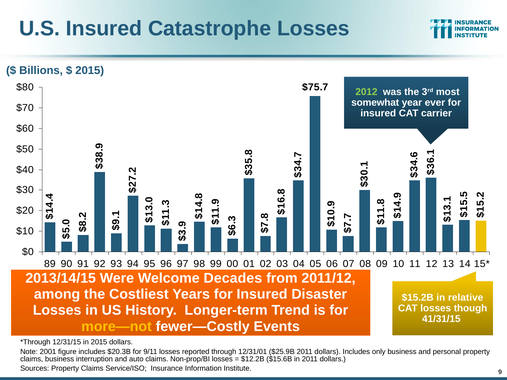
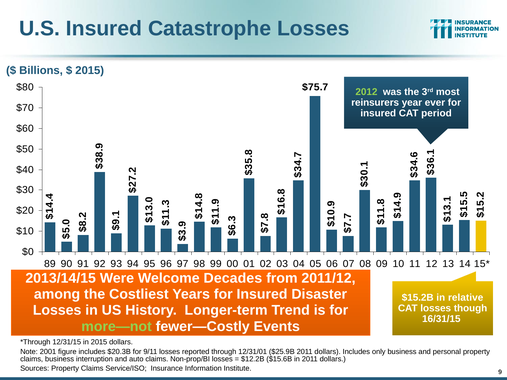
somewhat: somewhat -> reinsurers (375, 103)
carrier: carrier -> period (436, 113)
41/31/15: 41/31/15 -> 16/31/15 (441, 319)
more—not colour: yellow -> light green (117, 327)
